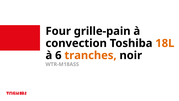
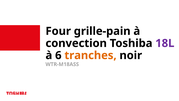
18L colour: orange -> purple (165, 43)
